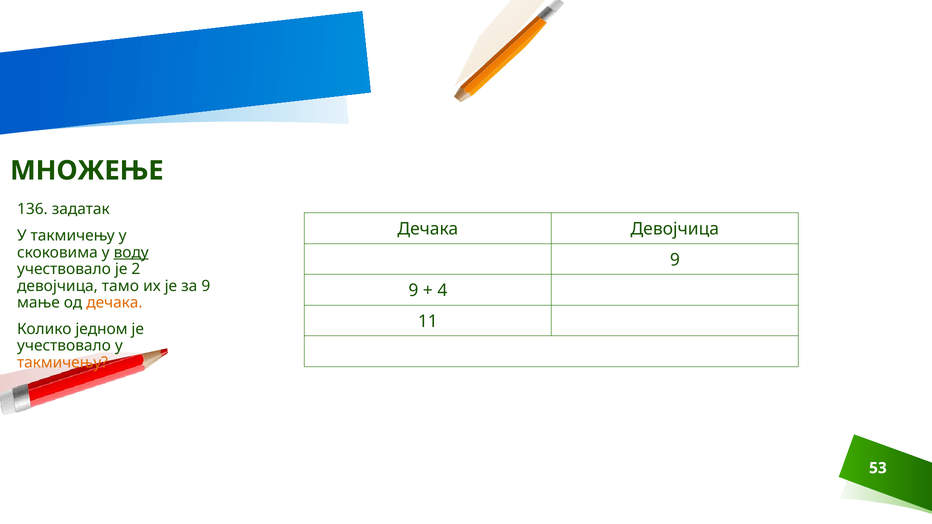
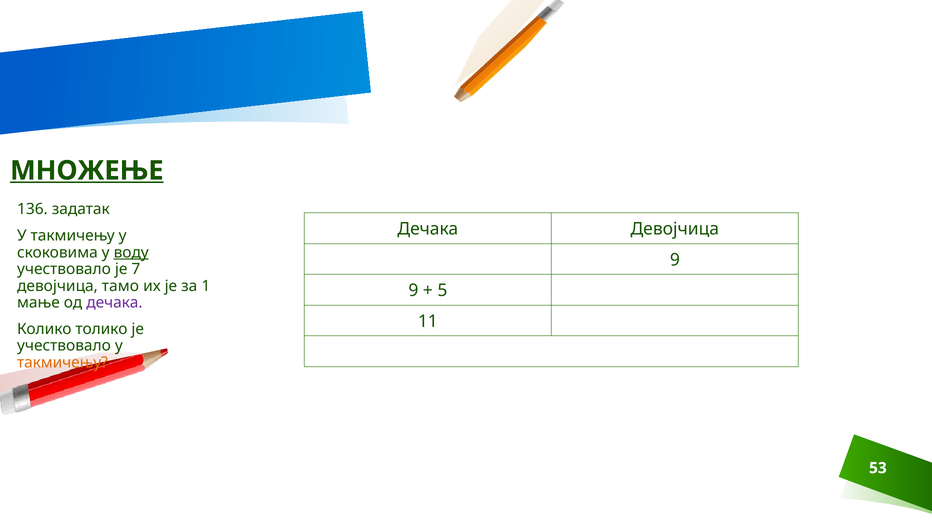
МНОЖЕЊЕ underline: none -> present (87, 171)
2: 2 -> 7 (136, 269)
за 9: 9 -> 1 (206, 286)
4: 4 -> 5 (442, 291)
дечака colour: orange -> purple (114, 303)
једном: једном -> толико (101, 329)
